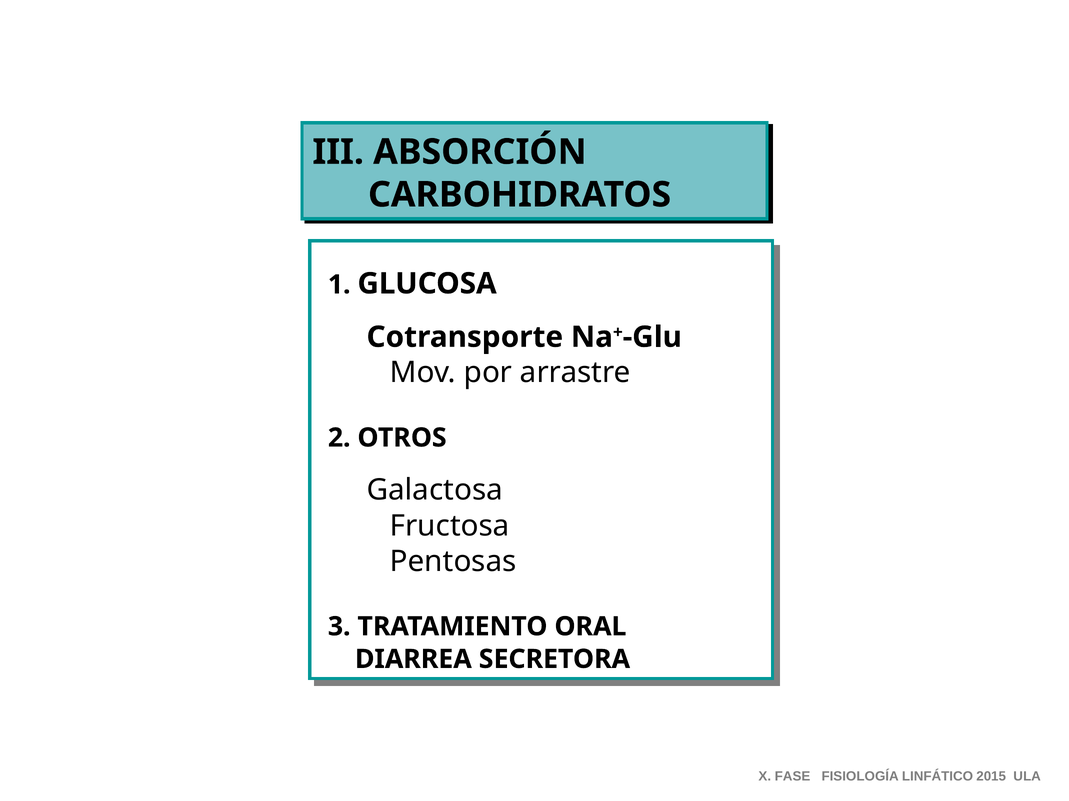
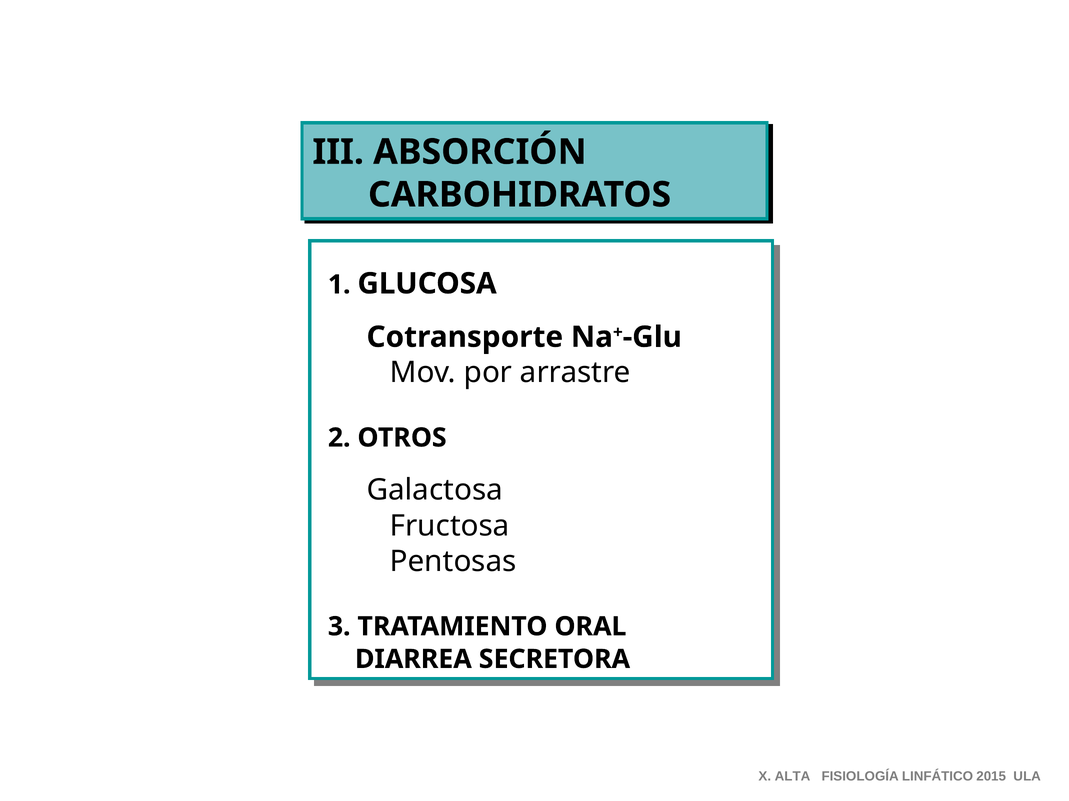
FASE: FASE -> ALTA (793, 777)
